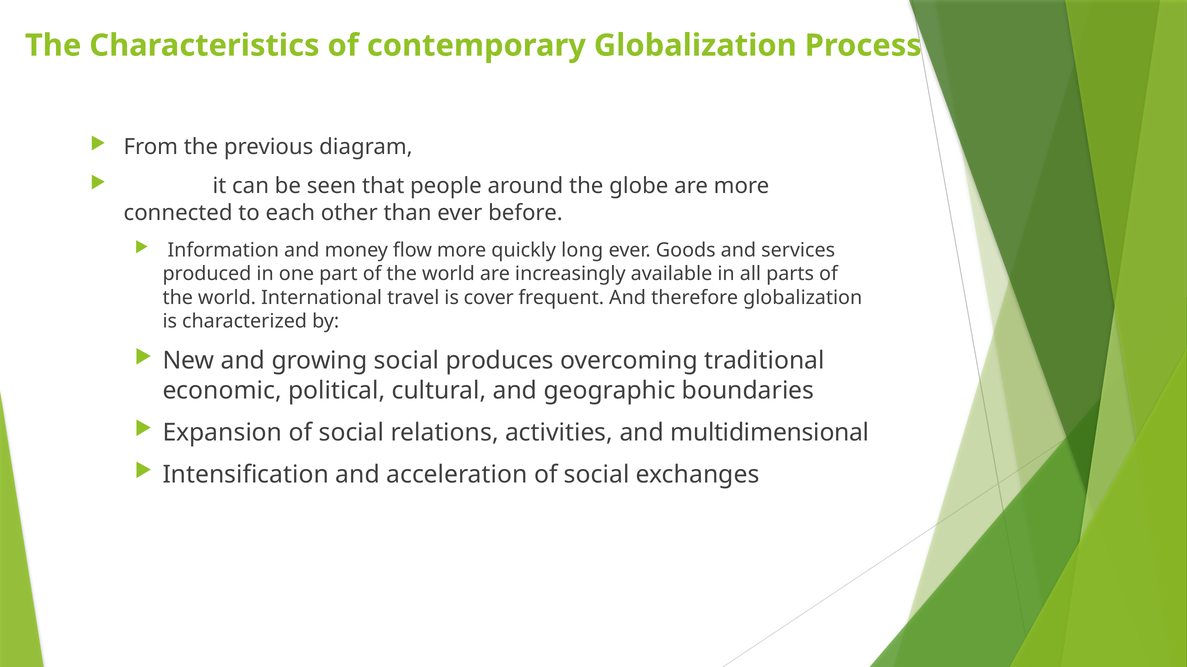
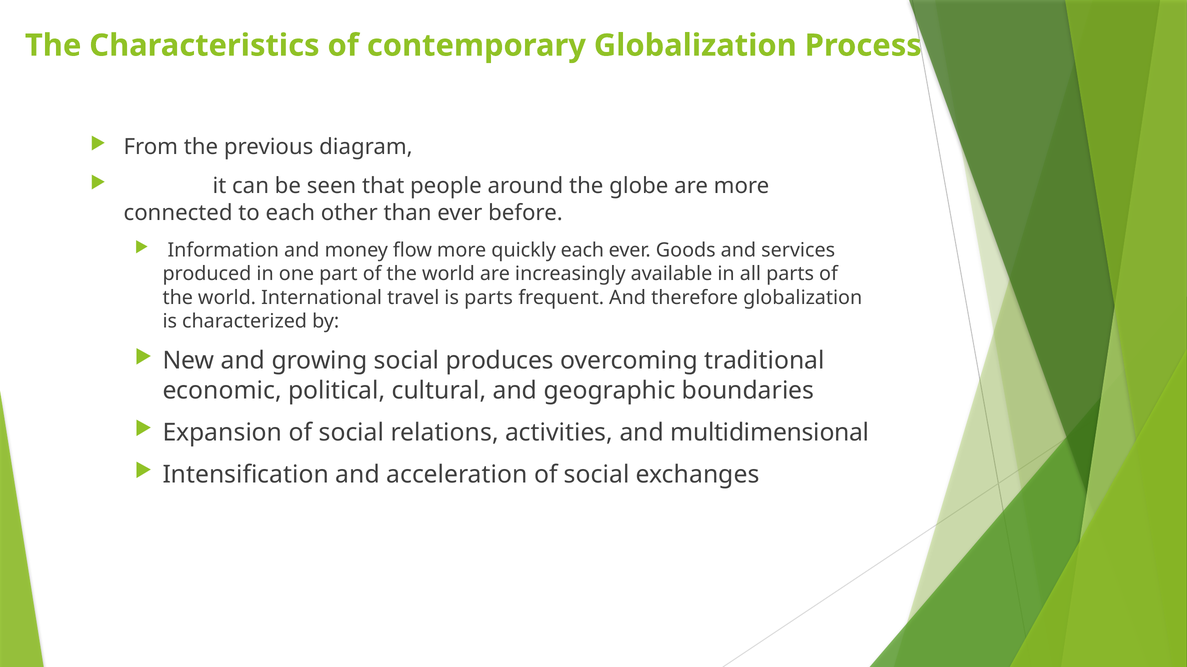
quickly long: long -> each (582, 250)
is cover: cover -> parts (489, 298)
